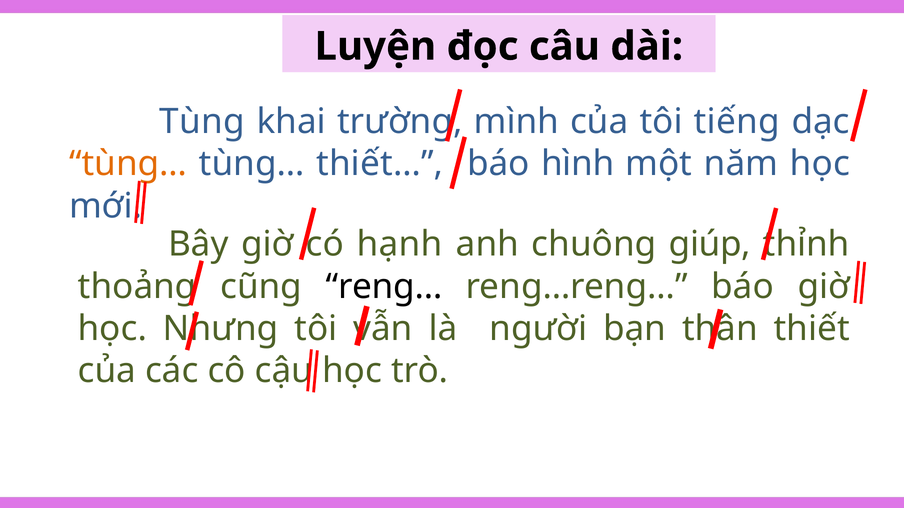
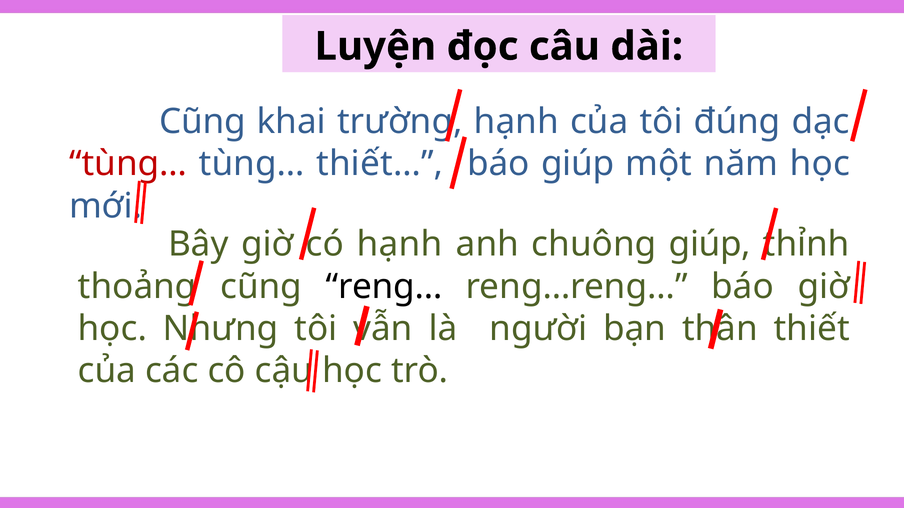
Tùng: Tùng -> Cũng (203, 122)
mình: mình -> hạnh (516, 122)
tiếng: tiếng -> đúng (737, 122)
tùng… colour: orange -> red (128, 164)
báo hình: hình -> giúp (578, 164)
